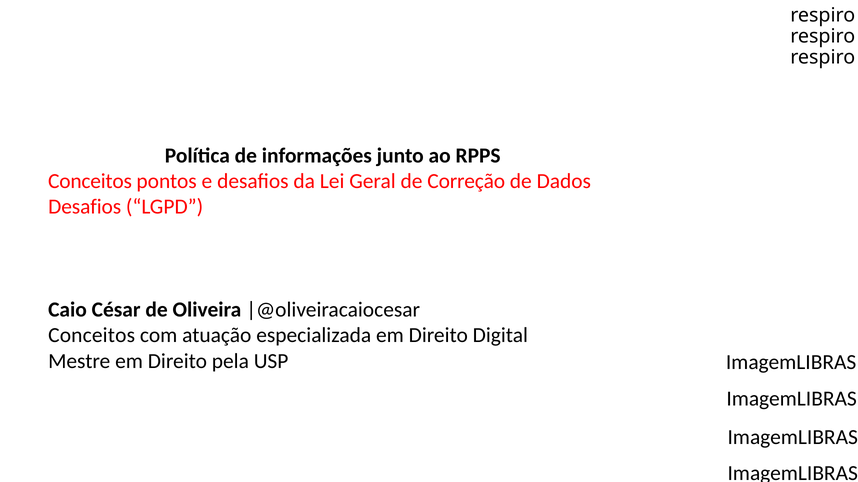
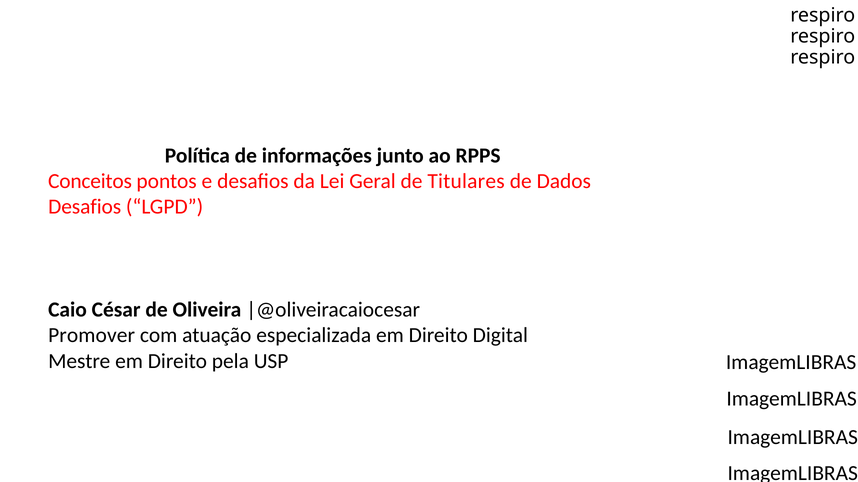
Correção: Correção -> Titulares (466, 181)
Conceitos: Conceitos -> Promover (92, 336)
